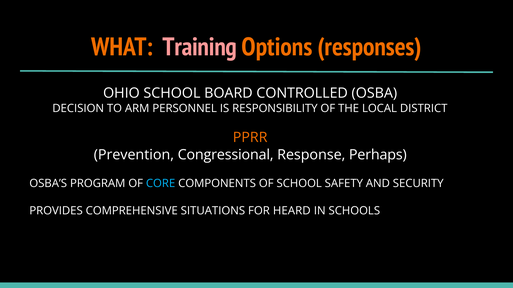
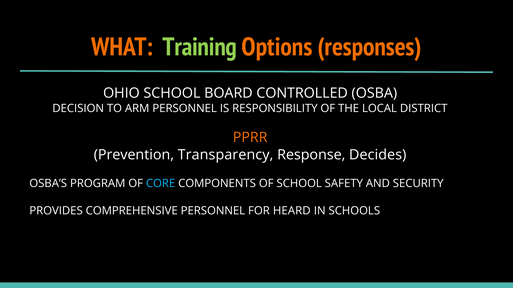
Training colour: pink -> light green (200, 47)
Congressional: Congressional -> Transparency (226, 155)
Perhaps: Perhaps -> Decides (378, 155)
COMPREHENSIVE SITUATIONS: SITUATIONS -> PERSONNEL (213, 211)
